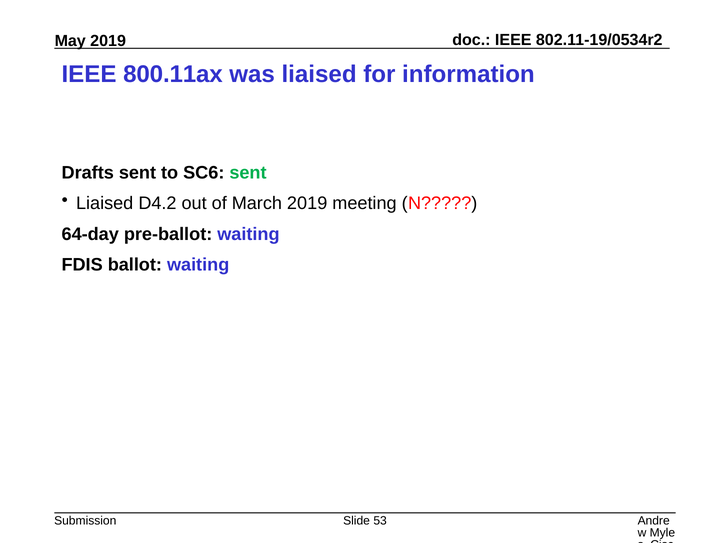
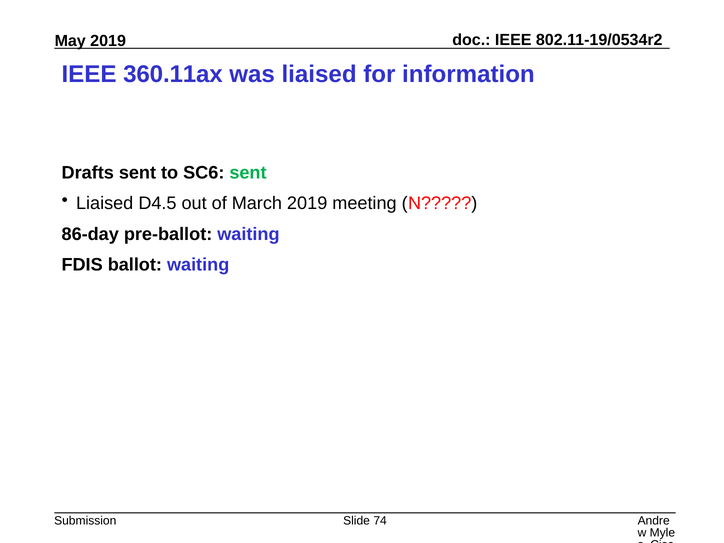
800.11ax: 800.11ax -> 360.11ax (173, 74)
D4.2: D4.2 -> D4.5 (157, 203)
64-day: 64-day -> 86-day (90, 234)
53: 53 -> 74 (380, 521)
